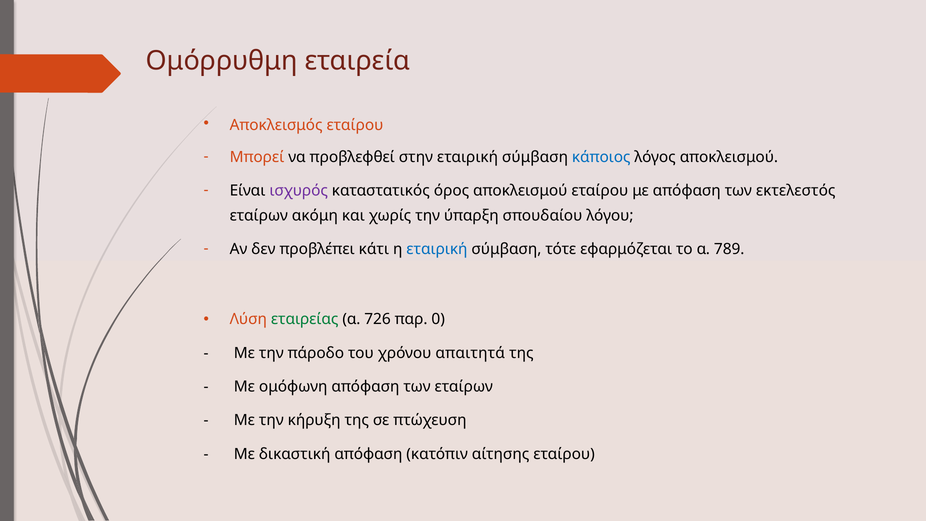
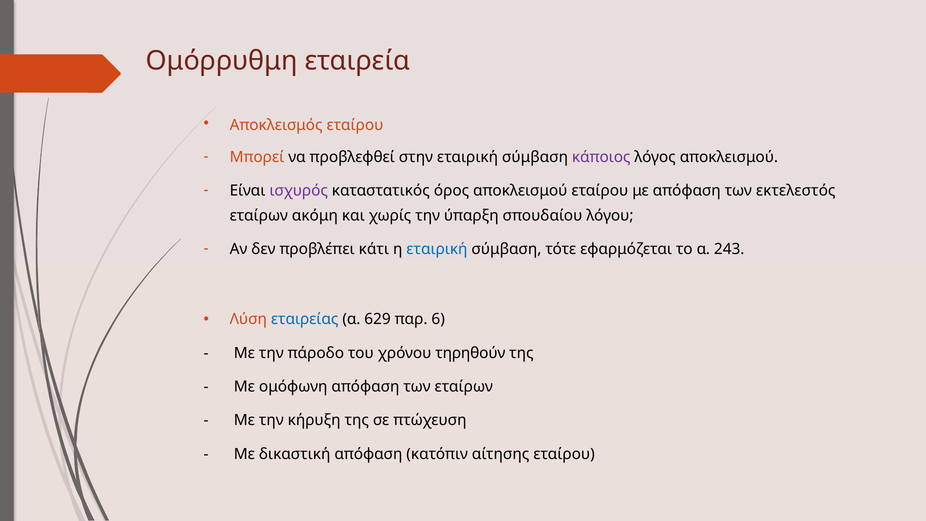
κάποιος colour: blue -> purple (601, 157)
789: 789 -> 243 (729, 249)
εταιρείας colour: green -> blue (305, 319)
726: 726 -> 629 (378, 319)
0: 0 -> 6 (438, 319)
απαιτητά: απαιτητά -> τηρηθούν (470, 353)
